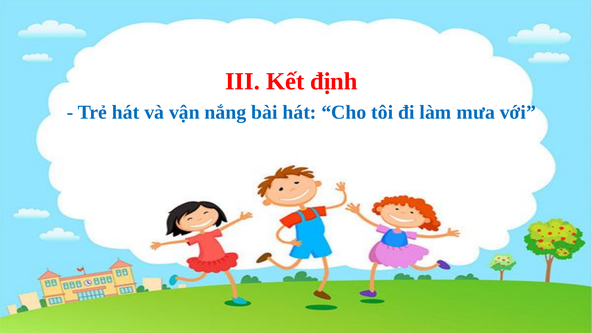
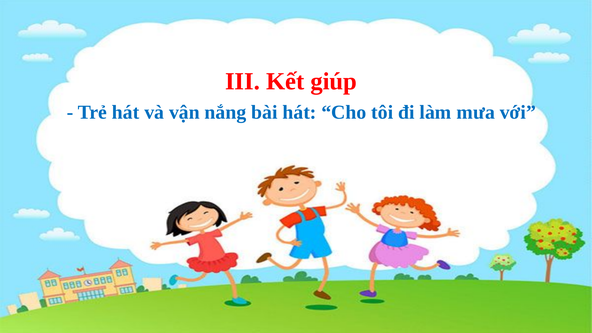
định: định -> giúp (334, 81)
